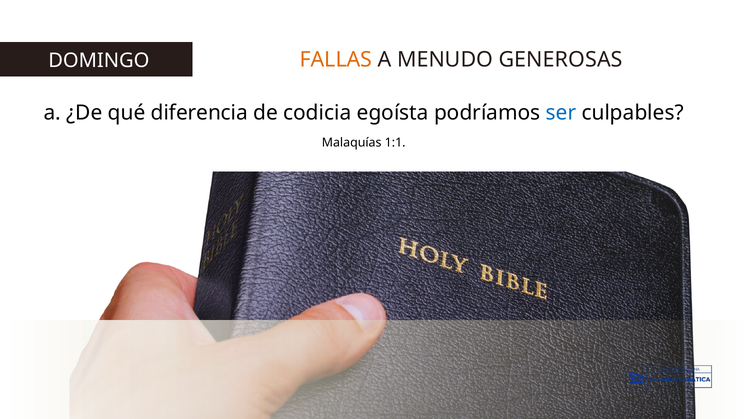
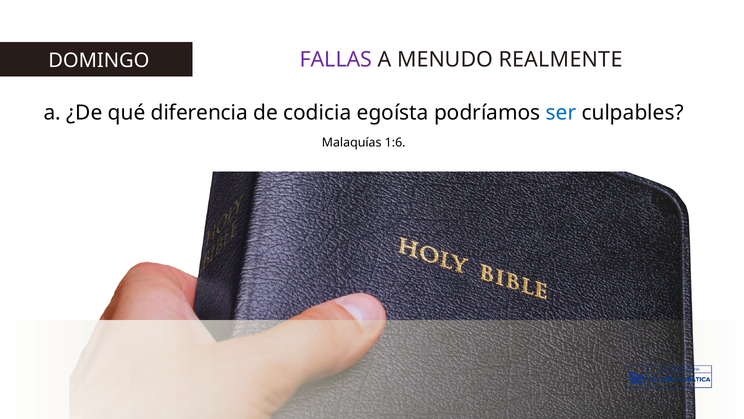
FALLAS colour: orange -> purple (336, 60)
GENEROSAS: GENEROSAS -> REALMENTE (561, 60)
1:1: 1:1 -> 1:6 (395, 142)
